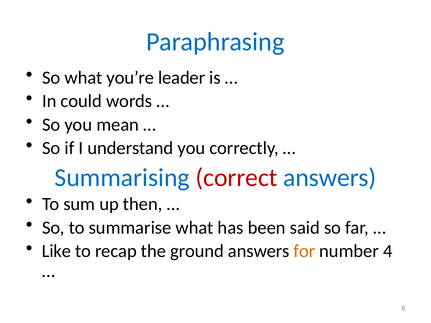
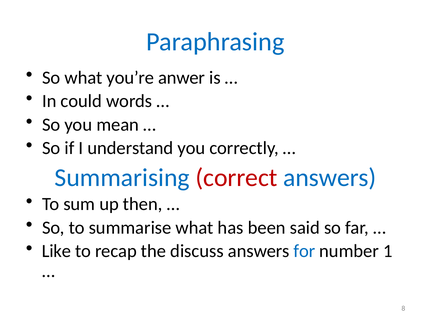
leader: leader -> anwer (182, 78)
ground: ground -> discuss (197, 251)
for colour: orange -> blue (304, 251)
4: 4 -> 1 (388, 251)
